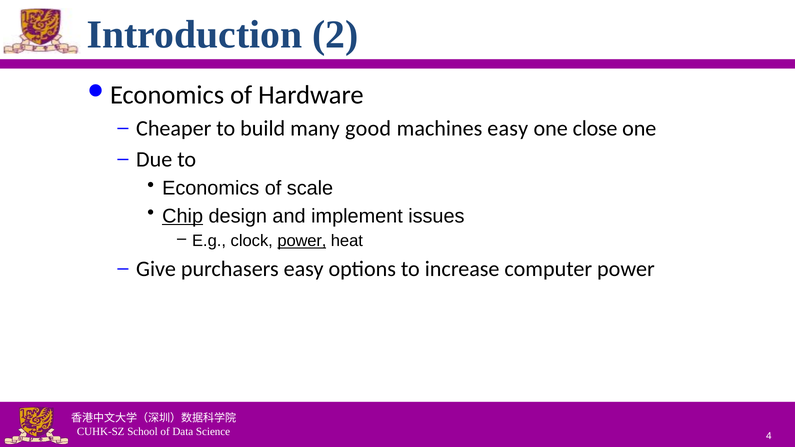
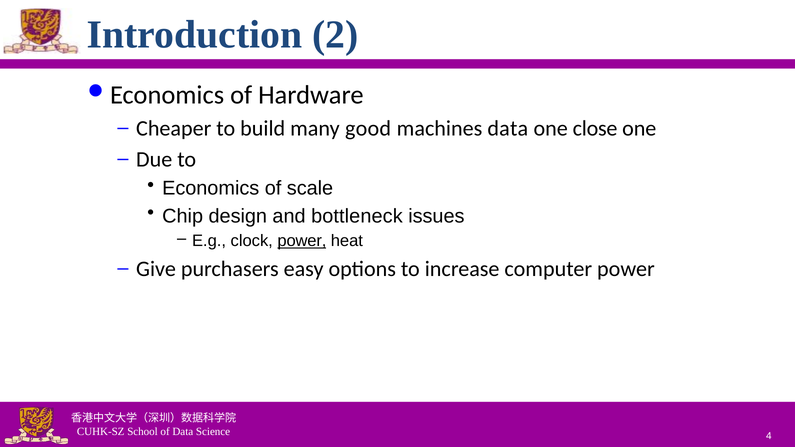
machines easy: easy -> data (508, 128)
Chip underline: present -> none (183, 216)
implement: implement -> bottleneck (357, 216)
